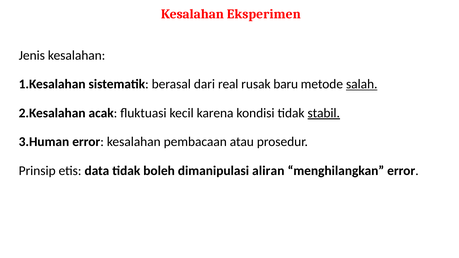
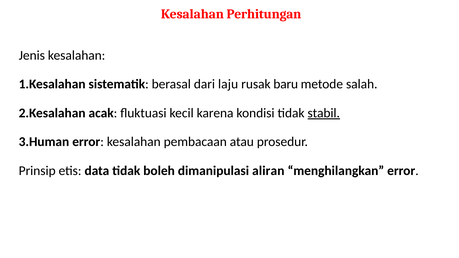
Eksperimen: Eksperimen -> Perhitungan (264, 14)
real: real -> laju (228, 84)
salah underline: present -> none (362, 84)
